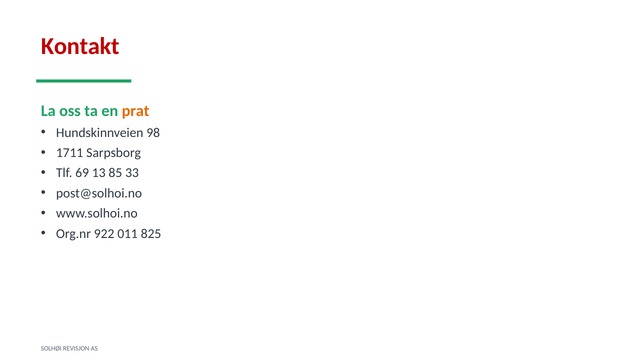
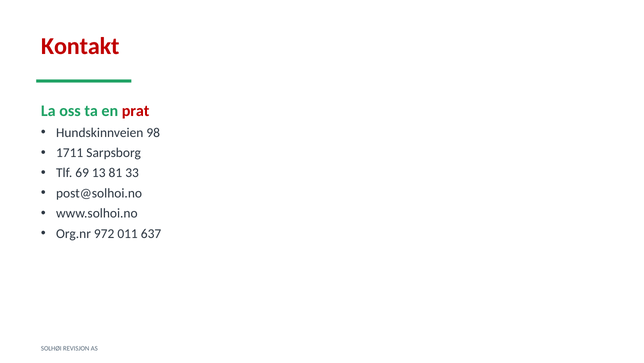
prat colour: orange -> red (136, 111)
85: 85 -> 81 (115, 173)
922: 922 -> 972 (104, 233)
825: 825 -> 637 (151, 233)
